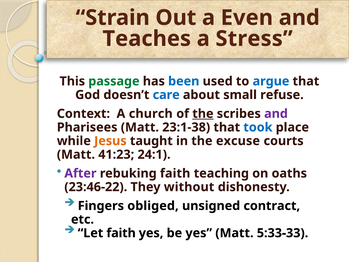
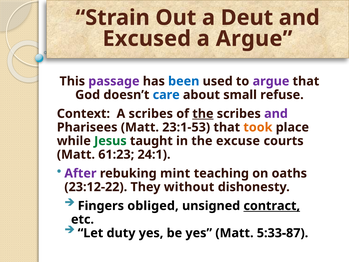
Even: Even -> Deut (247, 18)
Teaches: Teaches -> Excused (147, 39)
a Stress: Stress -> Argue (254, 39)
passage colour: green -> purple (114, 81)
argue colour: blue -> purple (271, 81)
A church: church -> scribes (151, 114)
23:1-38: 23:1-38 -> 23:1-53 (186, 127)
took colour: blue -> orange (258, 127)
Jesus colour: orange -> green (110, 141)
41:23: 41:23 -> 61:23 (116, 154)
rebuking faith: faith -> mint (175, 173)
23:46-22: 23:46-22 -> 23:12-22 (96, 187)
contract underline: none -> present (272, 206)
Let faith: faith -> duty (121, 233)
5:33-33: 5:33-33 -> 5:33-87 (283, 233)
